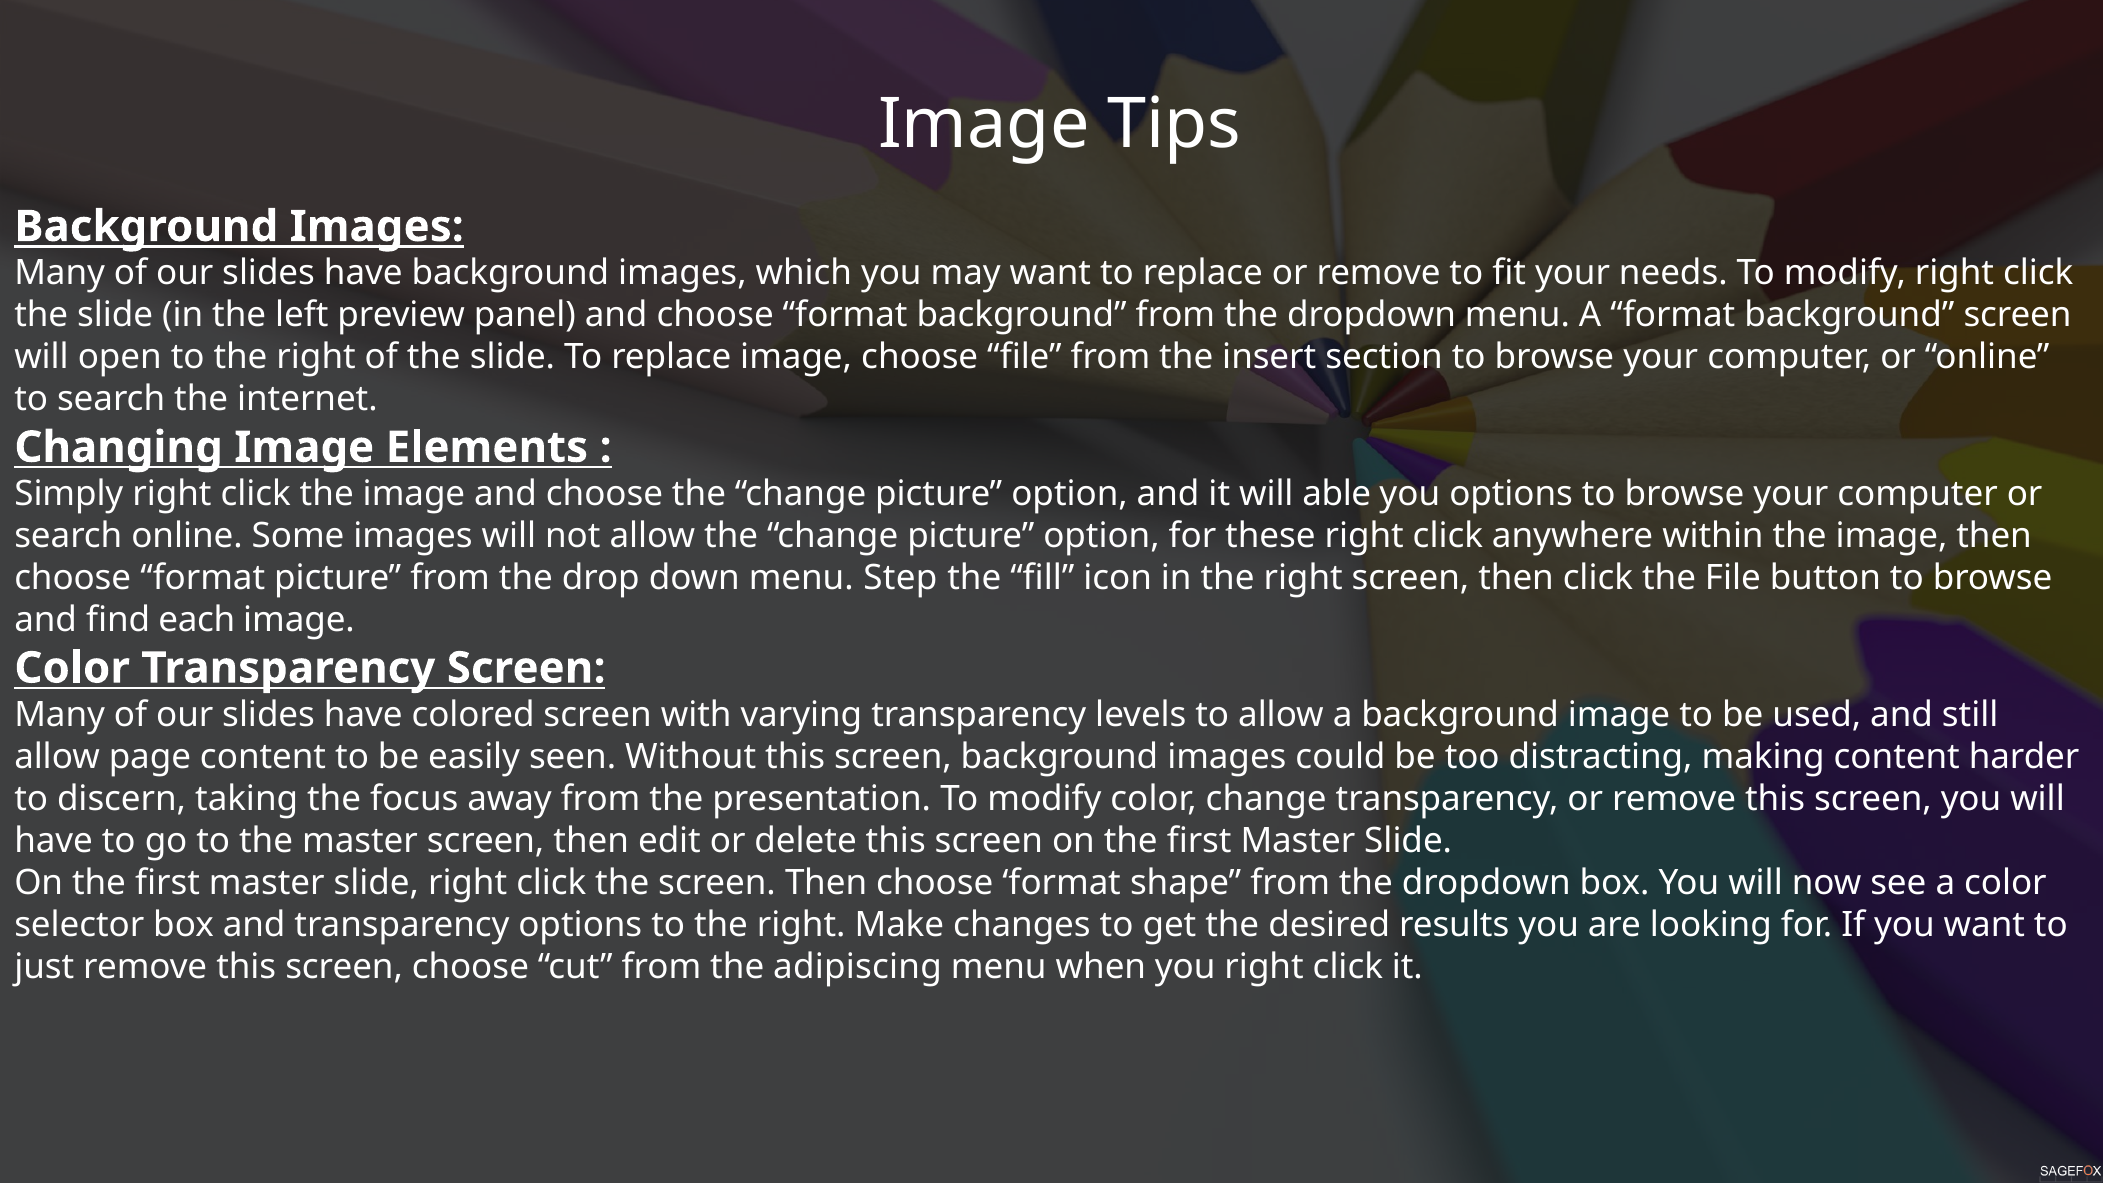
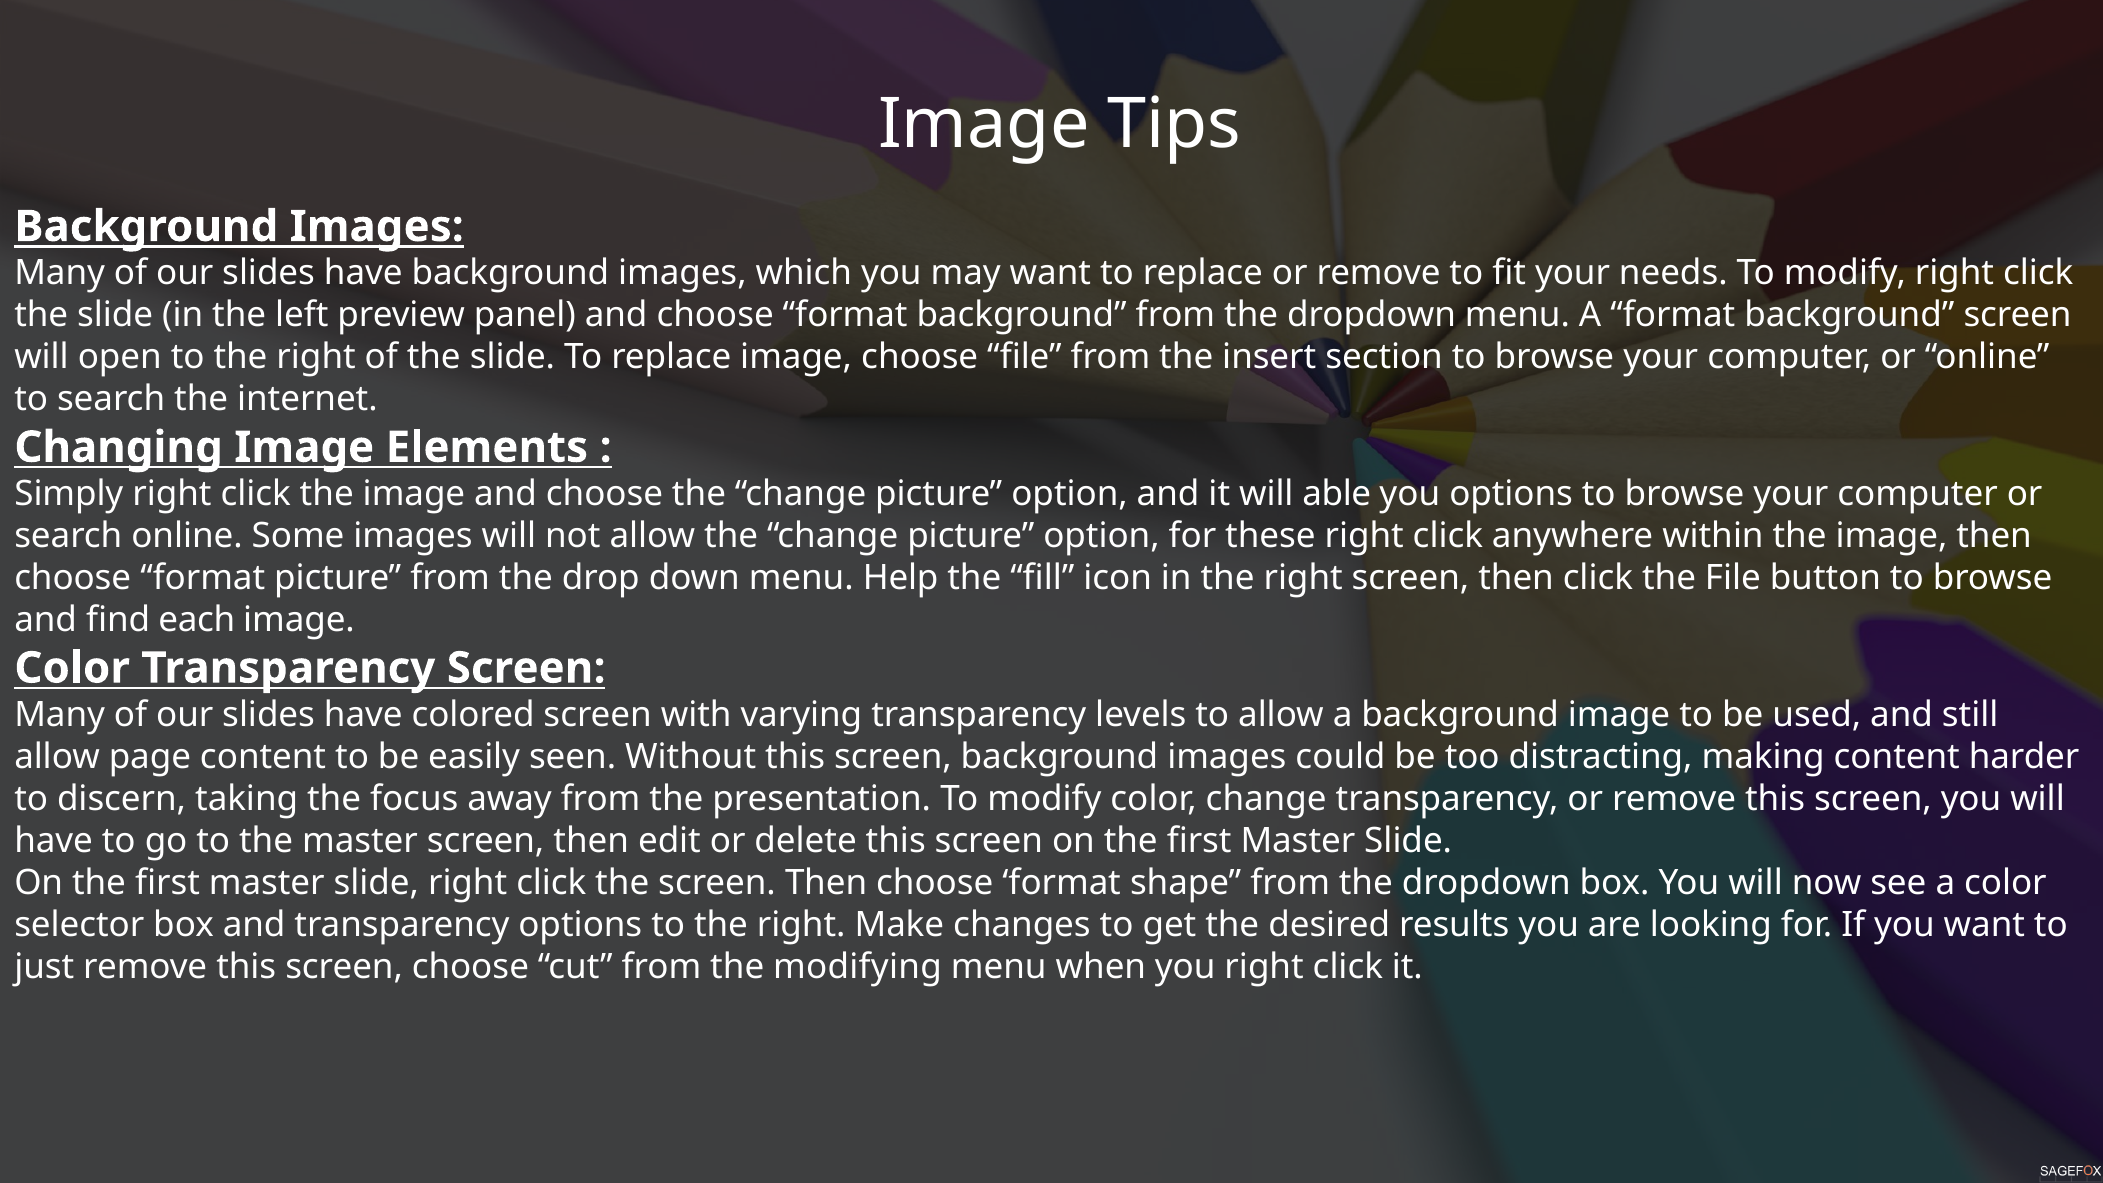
Step: Step -> Help (901, 578)
adipiscing: adipiscing -> modifying (857, 967)
